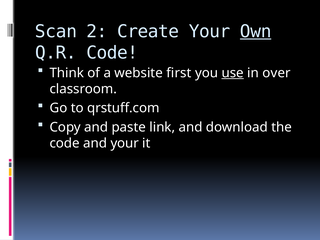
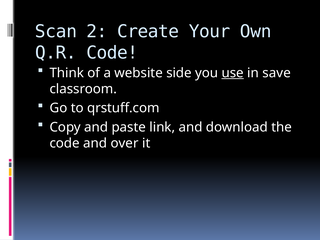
Own underline: present -> none (256, 31)
first: first -> side (179, 73)
over: over -> save (277, 73)
and your: your -> over (125, 143)
